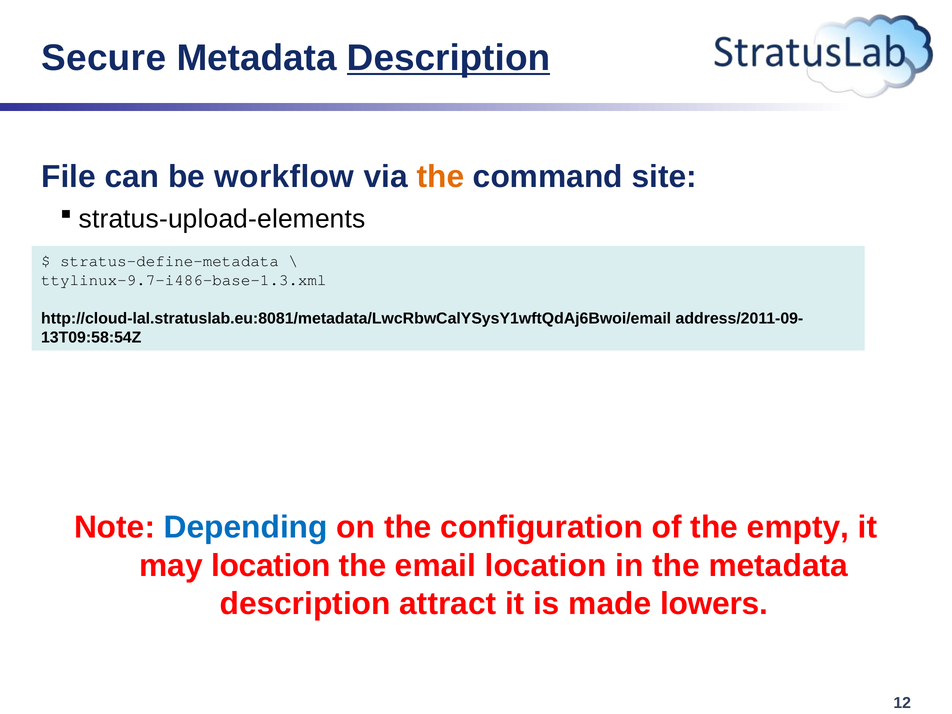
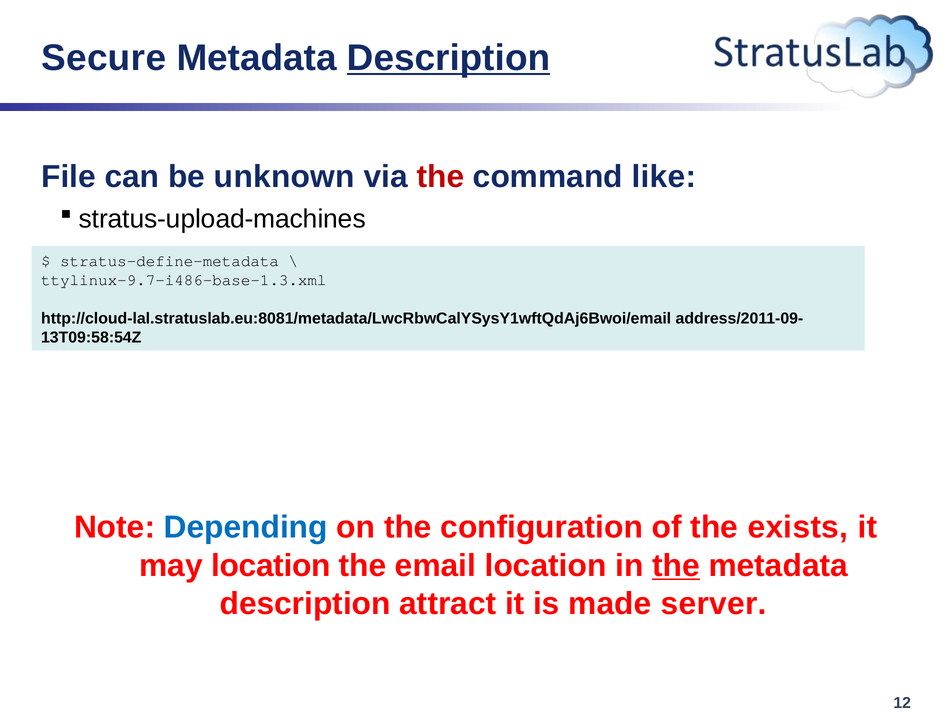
workflow: workflow -> unknown (284, 177)
the colour: orange -> red (440, 177)
site: site -> like (664, 177)
stratus-upload-elements: stratus-upload-elements -> stratus-upload-machines (222, 219)
empty: empty -> exists (798, 527)
the underline: none -> present (676, 566)
lowers: lowers -> server (714, 604)
